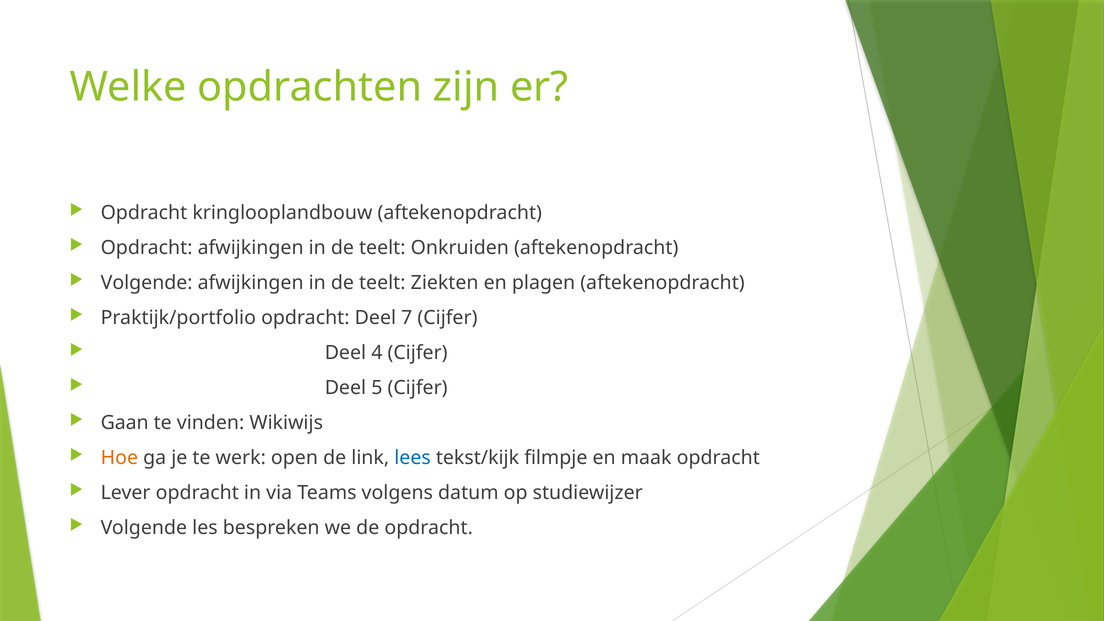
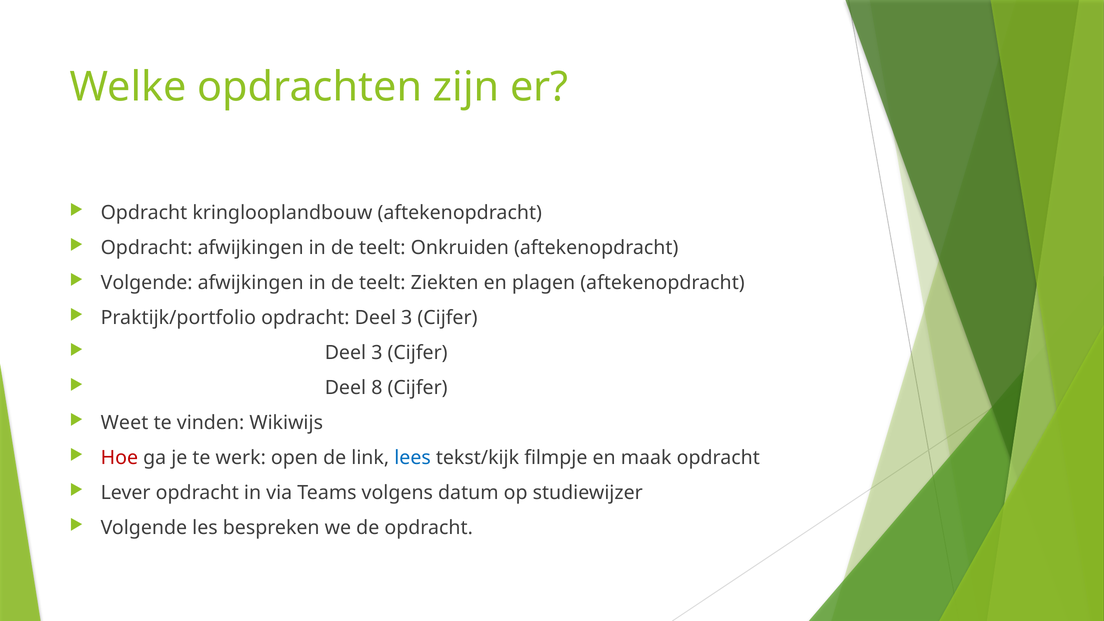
opdracht Deel 7: 7 -> 3 (407, 318)
4: 4 -> 3 (377, 353)
5: 5 -> 8 (377, 388)
Gaan: Gaan -> Weet (125, 423)
Hoe colour: orange -> red (119, 458)
